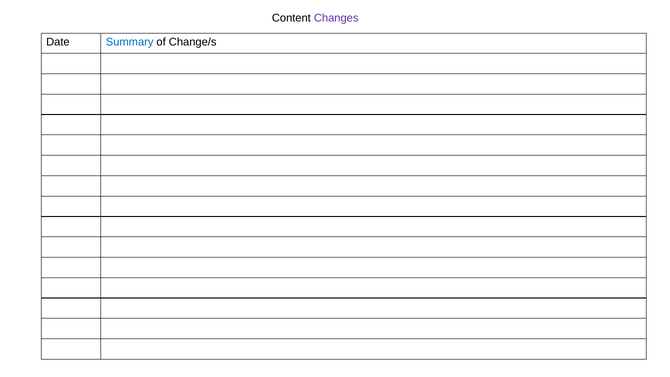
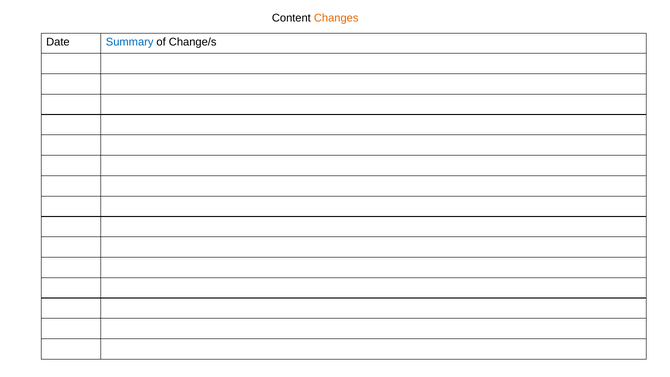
Changes colour: purple -> orange (336, 18)
